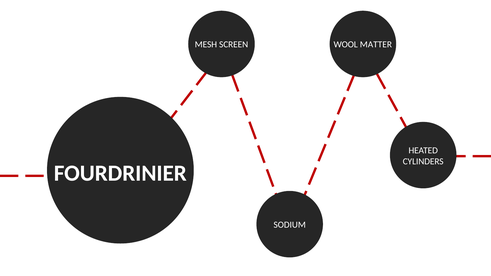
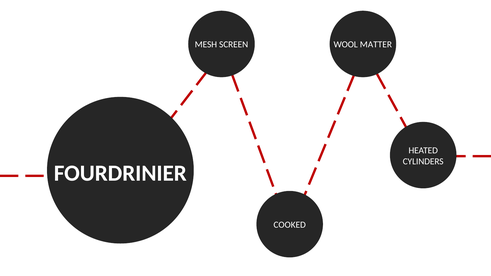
SODIUM: SODIUM -> COOKED (290, 225)
